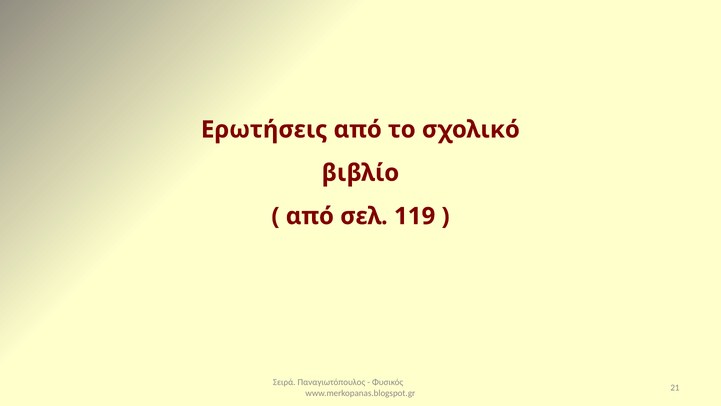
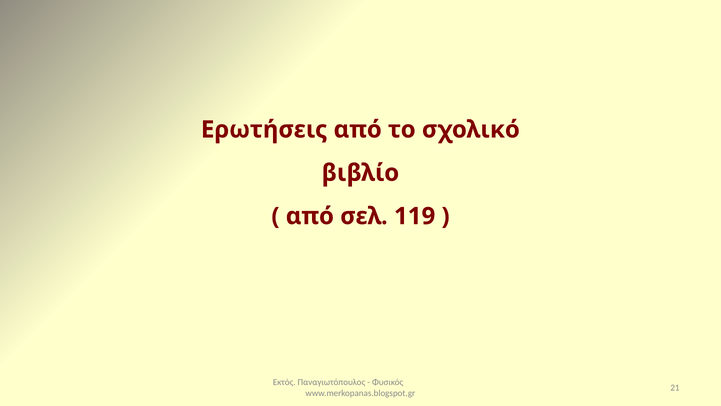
Σειρά: Σειρά -> Εκτός (284, 382)
